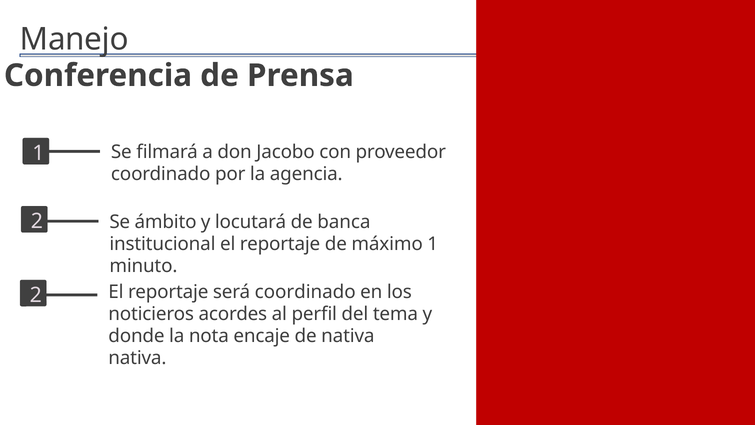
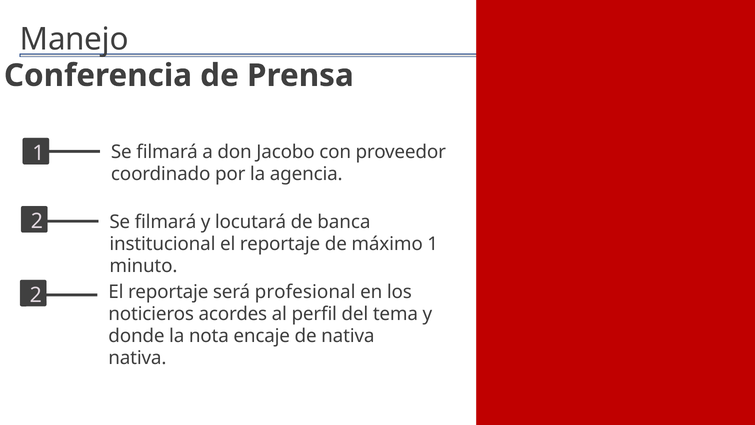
2 Se ámbito: ámbito -> filmará (166, 222)
será coordinado: coordinado -> profesional (305, 292)
